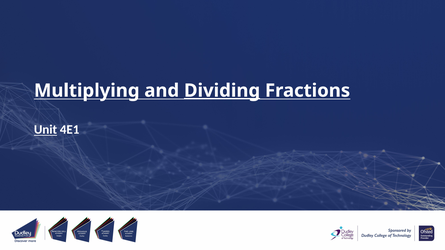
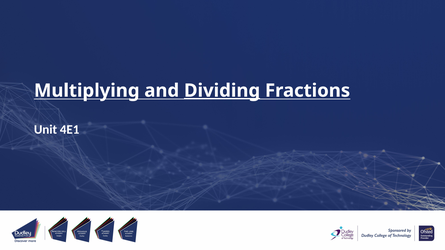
Unit underline: present -> none (45, 130)
